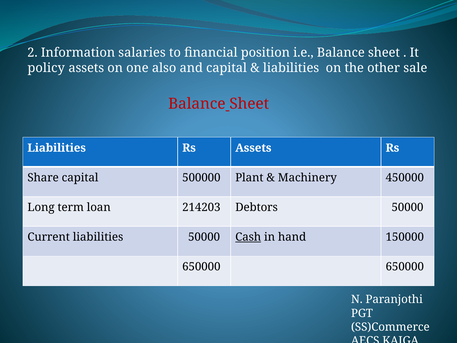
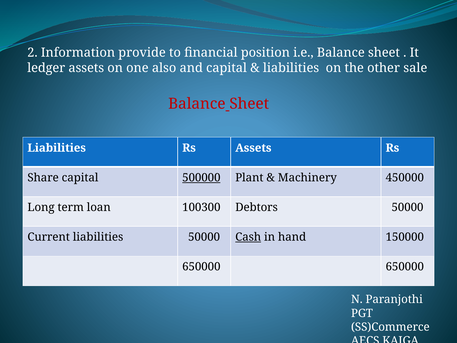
salaries: salaries -> provide (142, 53)
policy: policy -> ledger (46, 68)
500000 underline: none -> present (201, 178)
214203: 214203 -> 100300 (201, 207)
